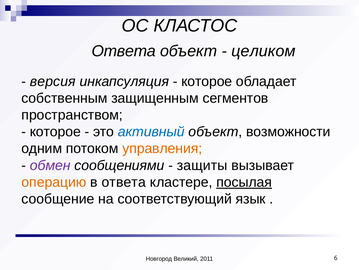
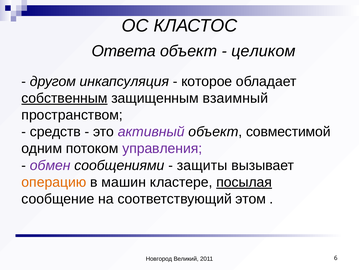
версия: версия -> другом (53, 81)
собственным underline: none -> present (64, 98)
сегментов: сегментов -> взаимный (235, 98)
которое: которое -> средств (55, 131)
активный colour: blue -> purple (151, 131)
возможности: возможности -> совместимой (288, 131)
управления colour: orange -> purple (162, 148)
в ответа: ответа -> машин (124, 182)
язык: язык -> этом (251, 198)
